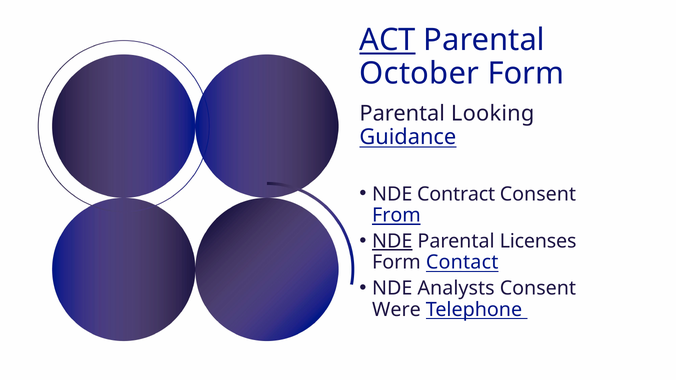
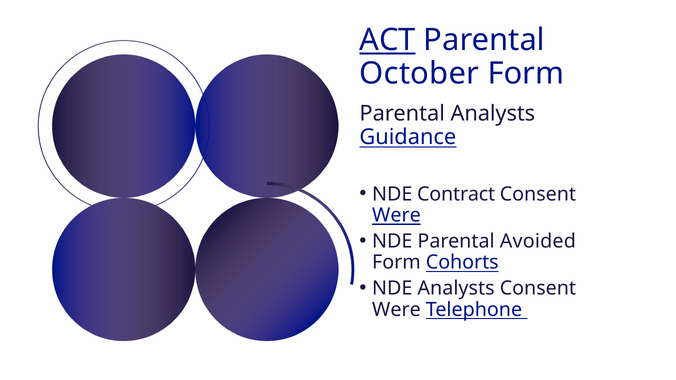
Parental Looking: Looking -> Analysts (493, 114)
From: From -> Were (396, 215)
NDE underline: present -> none (392, 241)
Licenses: Licenses -> Avoided (538, 241)
Contact: Contact -> Cohorts (462, 263)
